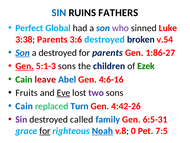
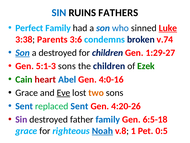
Perfect Global: Global -> Family (58, 28)
who colour: purple -> blue (120, 28)
Luke underline: none -> present (168, 28)
3:6 destroyed: destroyed -> condemns (105, 39)
v.54: v.54 -> v.74 (165, 39)
for parents: parents -> children (108, 53)
1:86-27: 1:86-27 -> 1:29-27 (160, 53)
Gen underline: present -> none (25, 66)
leave: leave -> heart (45, 79)
4:6-16: 4:6-16 -> 4:0-16 (111, 79)
Fruits: Fruits -> Grace (27, 93)
two colour: purple -> orange (96, 93)
Cain: Cain -> Sent (24, 106)
replaced Turn: Turn -> Sent (79, 106)
4:42-26: 4:42-26 -> 4:20-26 (126, 106)
called: called -> father (82, 119)
6:5-31: 6:5-31 -> 6:5-18 (155, 119)
for underline: present -> none (45, 131)
0: 0 -> 1 (133, 131)
7:5: 7:5 -> 0:5 (162, 131)
